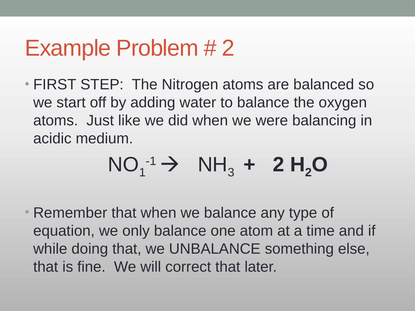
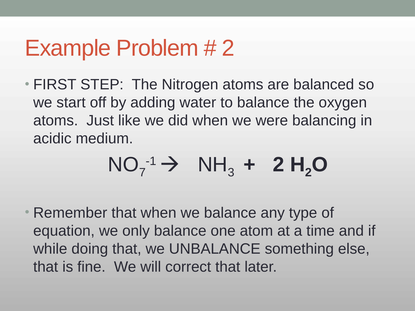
1: 1 -> 7 (142, 173)
